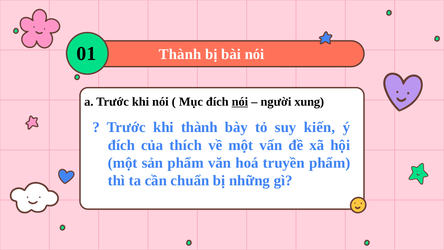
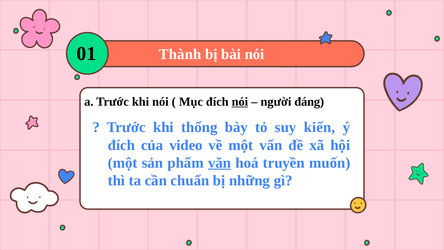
xung: xung -> đáng (309, 102)
khi thành: thành -> thống (199, 127)
thích: thích -> video (186, 145)
văn underline: none -> present (220, 163)
truyền phẩm: phẩm -> muốn (330, 163)
